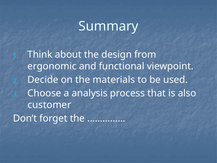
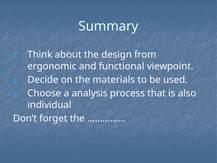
customer: customer -> individual (49, 105)
